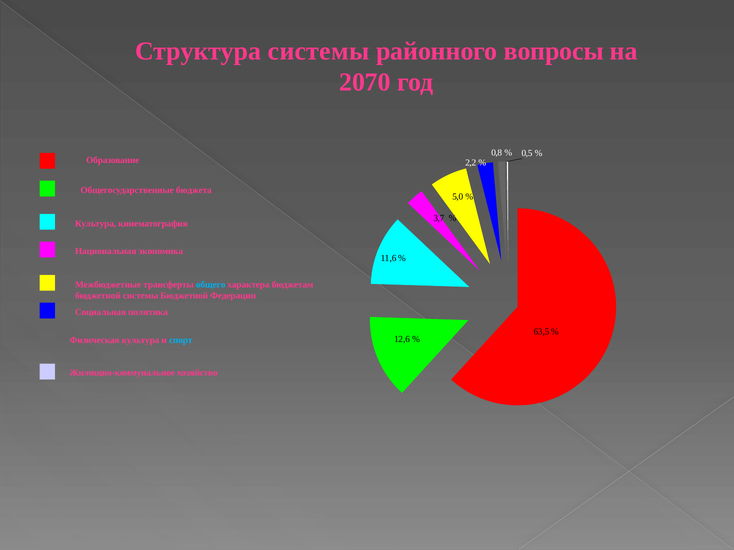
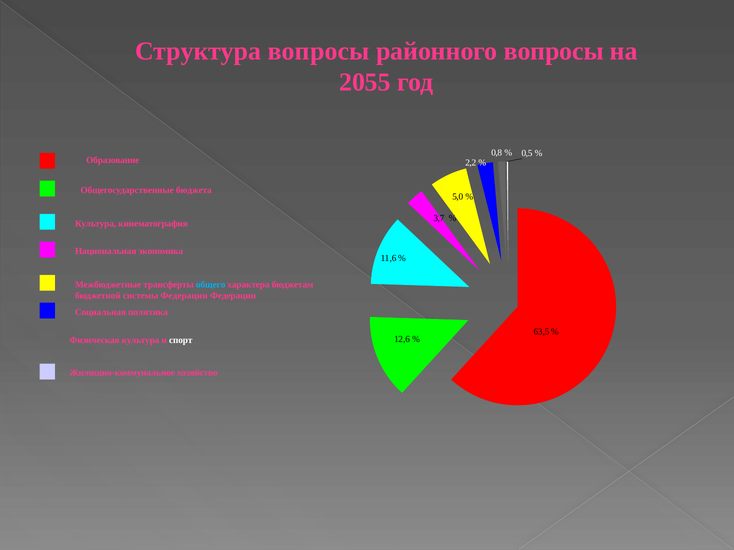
Структура системы: системы -> вопросы (319, 51)
2070: 2070 -> 2055 (365, 82)
системы Бюджетной: Бюджетной -> Федерации (184, 296)
спорт colour: light blue -> white (181, 340)
